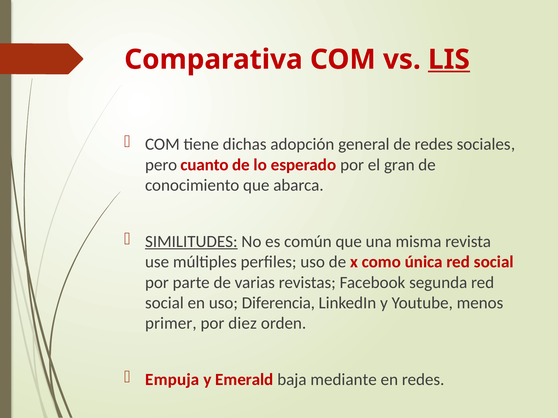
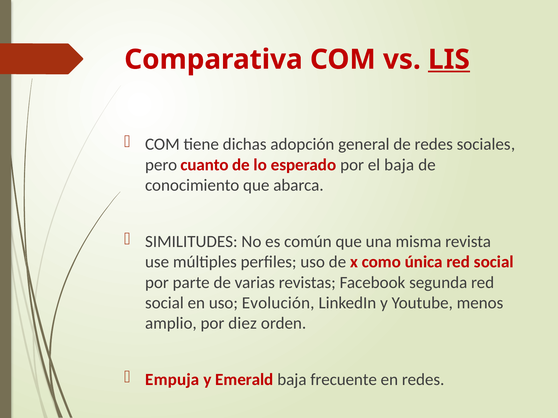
el gran: gran -> baja (399, 165)
SIMILITUDES underline: present -> none (191, 242)
Diferencia: Diferencia -> Evolución (278, 303)
primer: primer -> amplio (171, 324)
mediante: mediante -> frecuente (344, 380)
